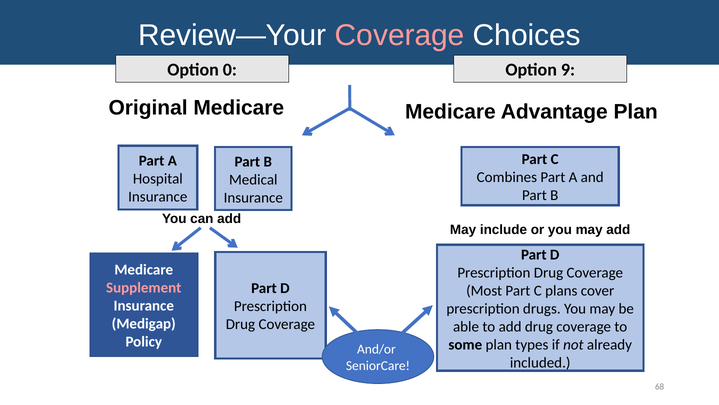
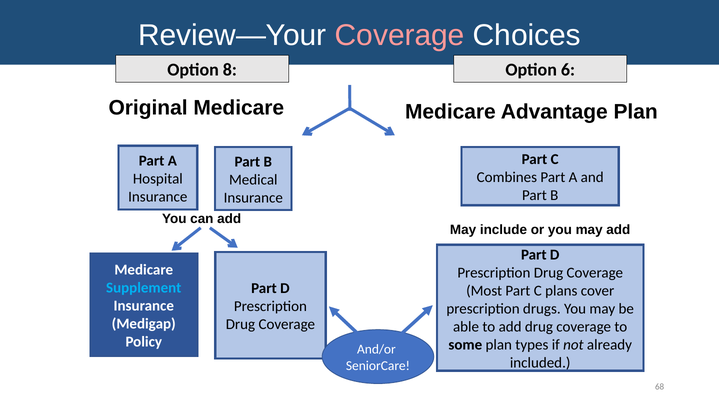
0: 0 -> 8 (230, 70)
9: 9 -> 6 (568, 70)
Supplement colour: pink -> light blue (144, 287)
